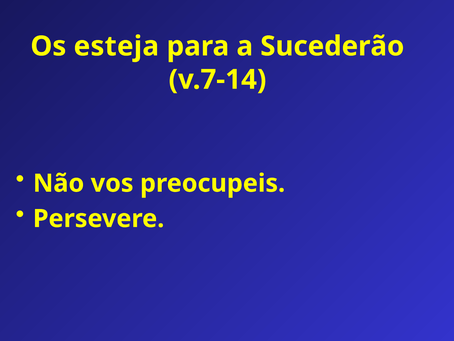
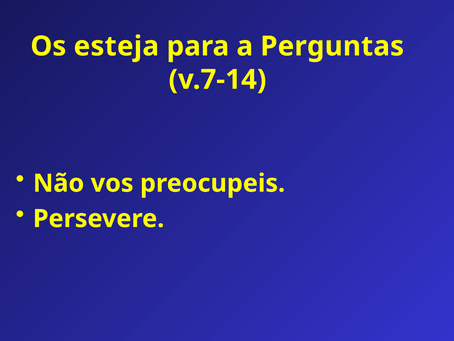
Sucederão: Sucederão -> Perguntas (332, 46)
